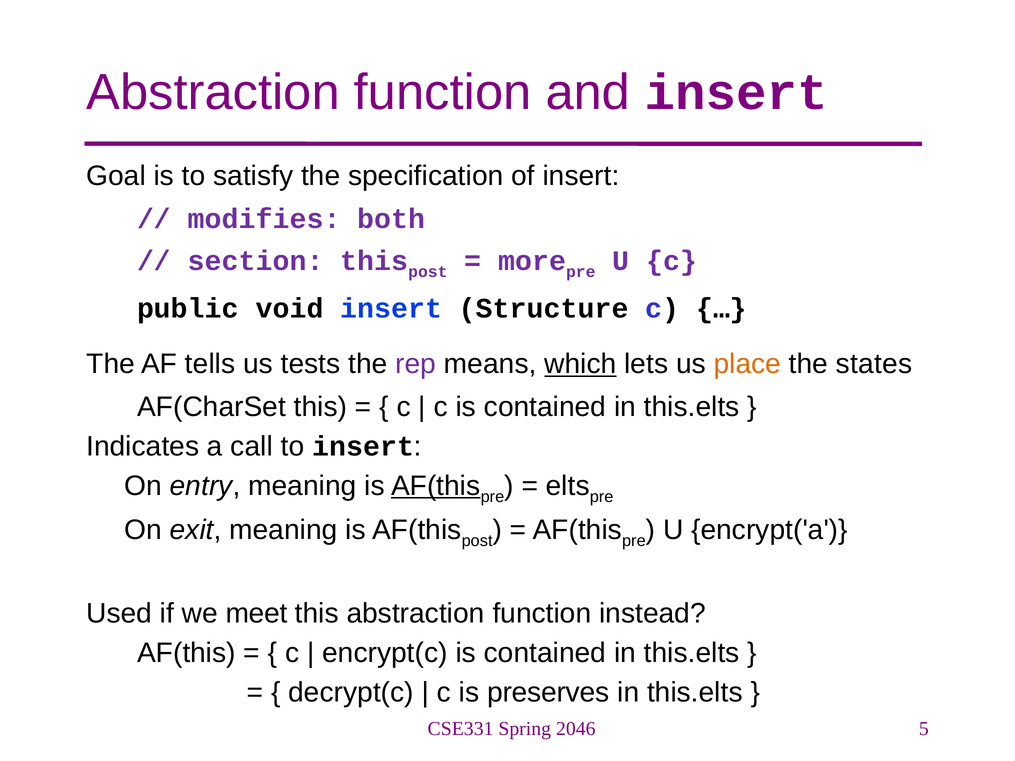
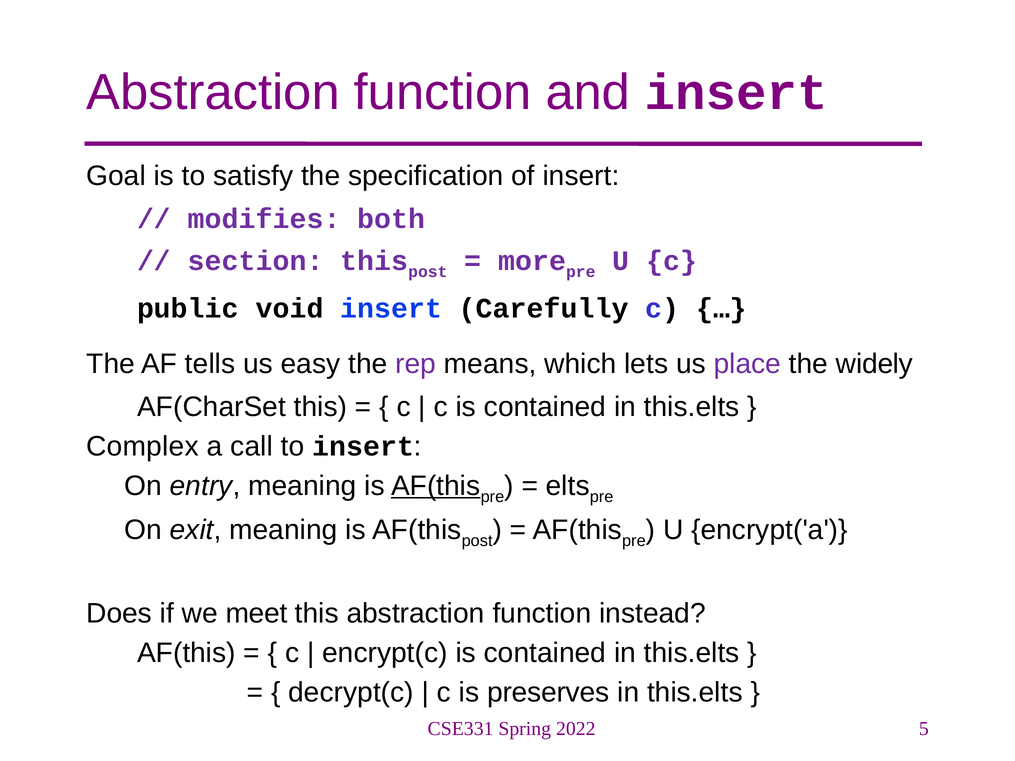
Structure: Structure -> Carefully (544, 308)
tests: tests -> easy (310, 364)
which underline: present -> none (580, 364)
place colour: orange -> purple (747, 364)
states: states -> widely (875, 364)
Indicates: Indicates -> Complex (143, 446)
Used: Used -> Does (119, 614)
2046: 2046 -> 2022 (576, 729)
